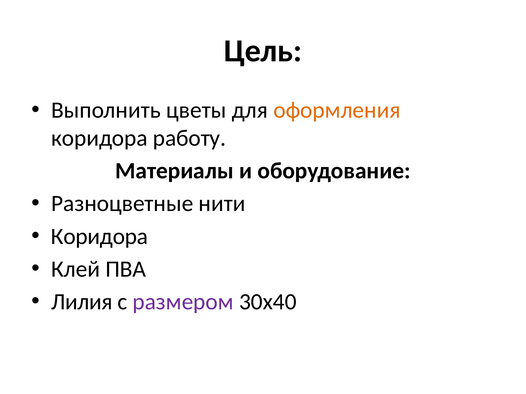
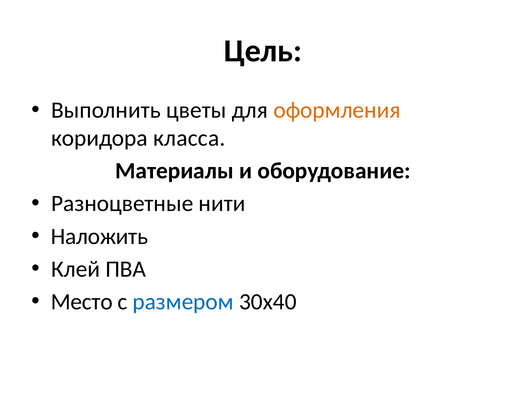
работу: работу -> класса (189, 138)
Коридора: Коридора -> Наложить (99, 237)
Лилия: Лилия -> Место (82, 302)
размером colour: purple -> blue (183, 302)
